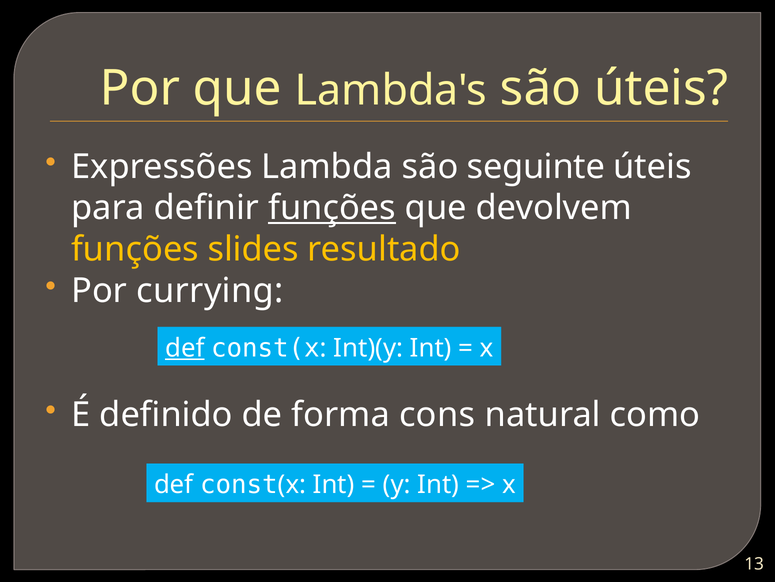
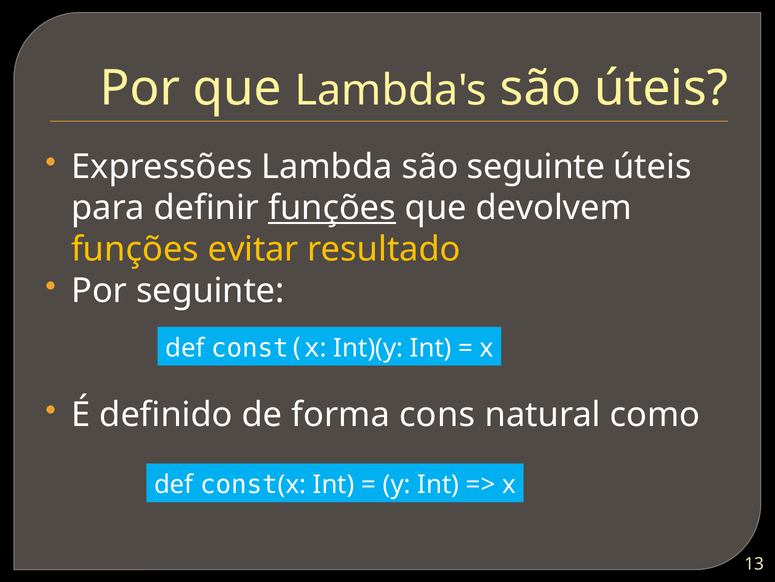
slides: slides -> evitar (253, 249)
Por currying: currying -> seguinte (210, 291)
def underline: present -> none (185, 348)
